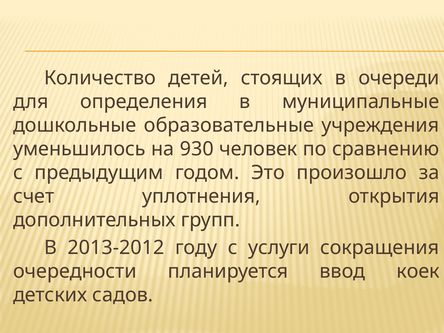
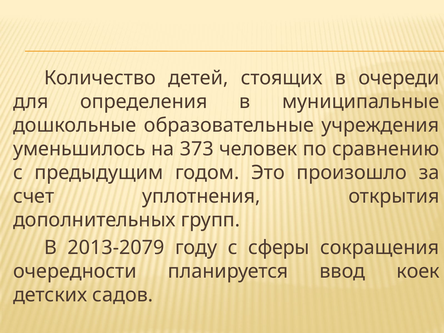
930: 930 -> 373 (197, 149)
2013-2012: 2013-2012 -> 2013-2079 (116, 248)
услуги: услуги -> сферы (279, 248)
